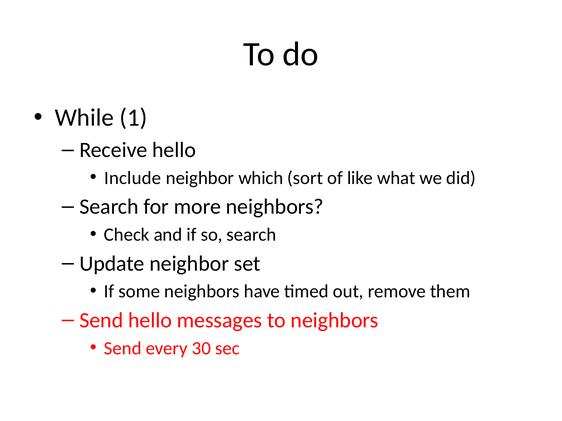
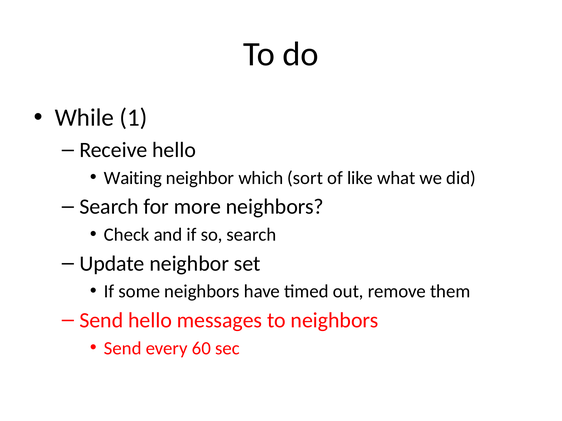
Include: Include -> Waiting (133, 178)
30: 30 -> 60 (201, 349)
